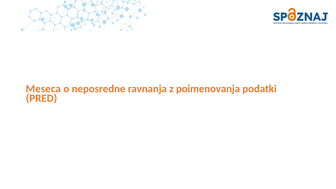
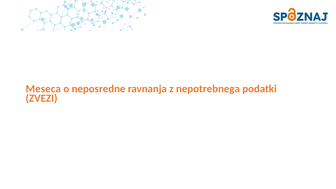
poimenovanja: poimenovanja -> nepotrebnega (208, 89)
PRED: PRED -> ZVEZI (42, 98)
